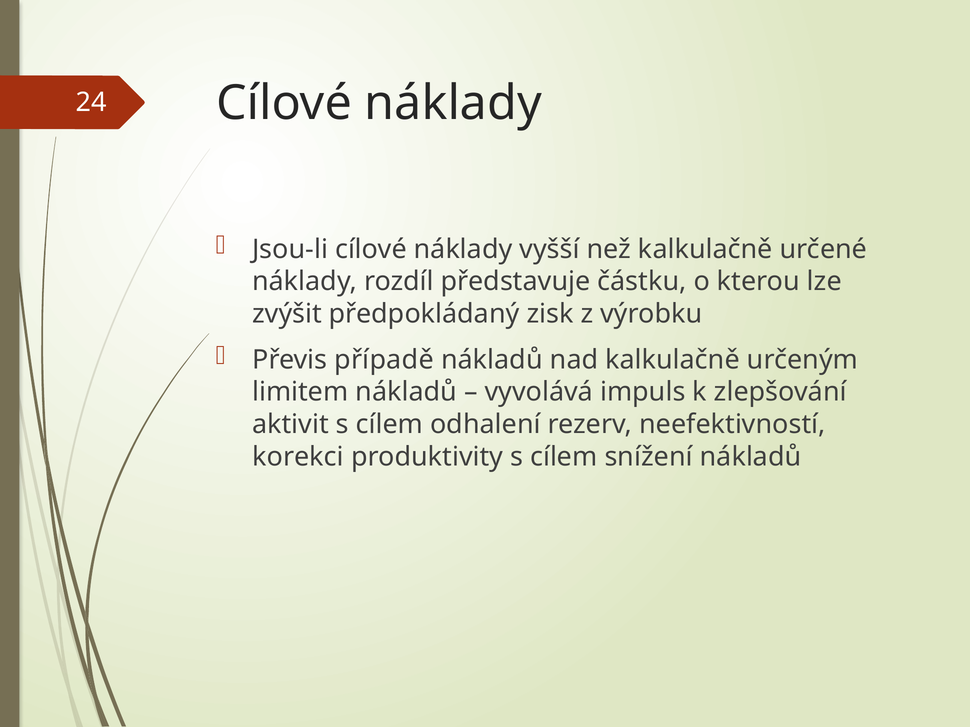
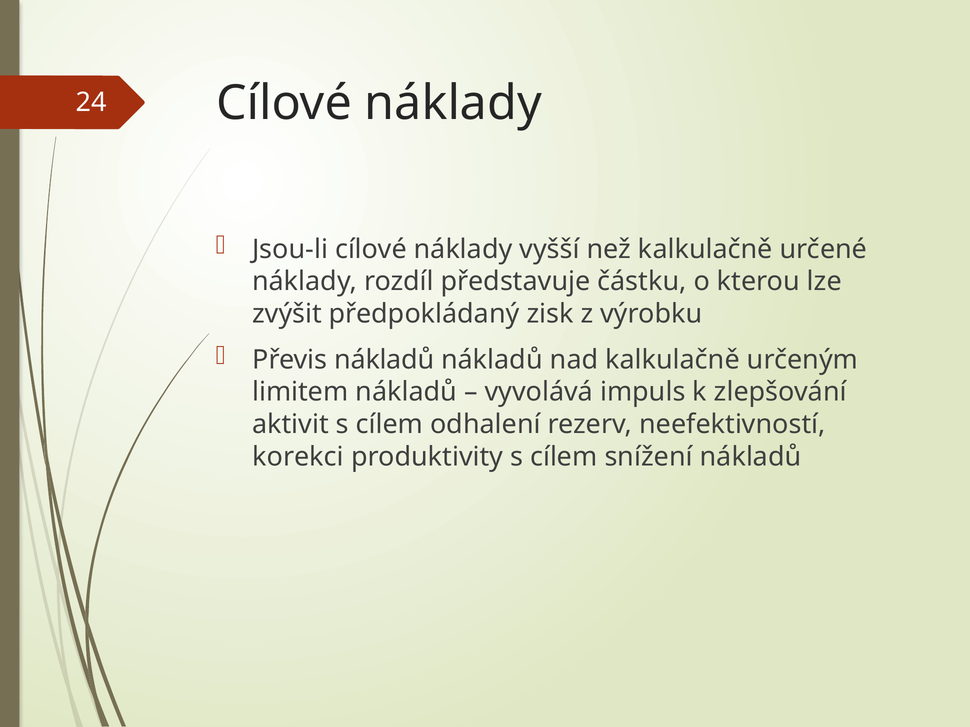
Převis případě: případě -> nákladů (384, 360)
